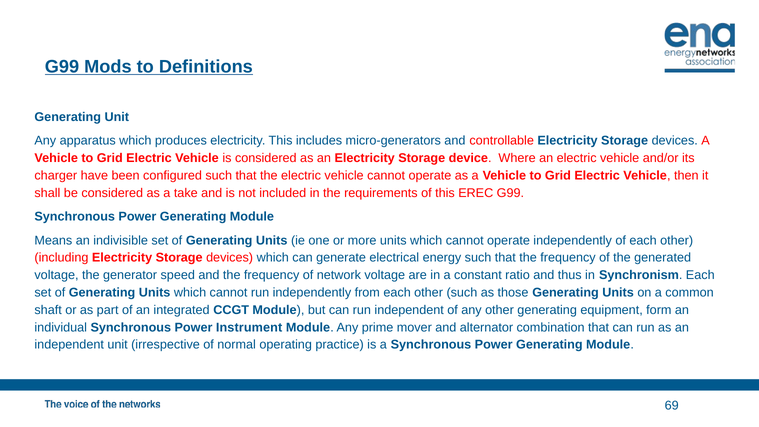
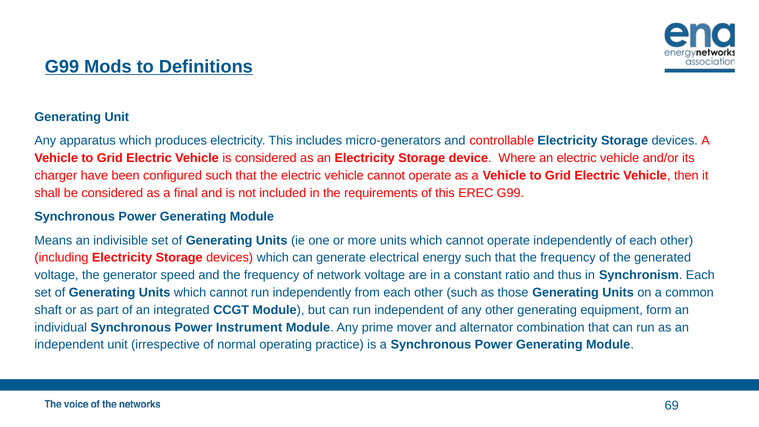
take: take -> final (186, 193)
